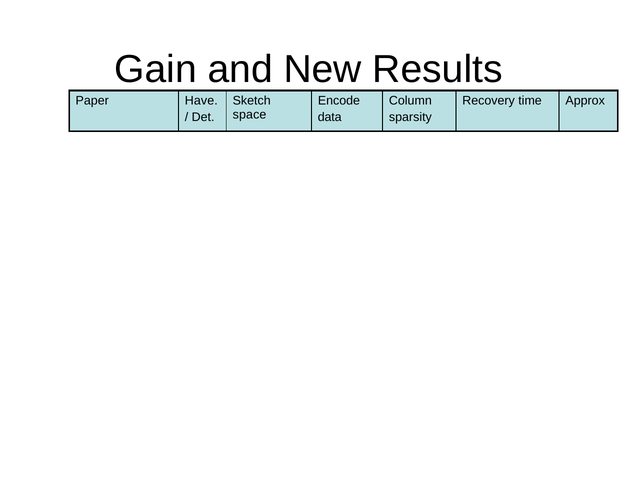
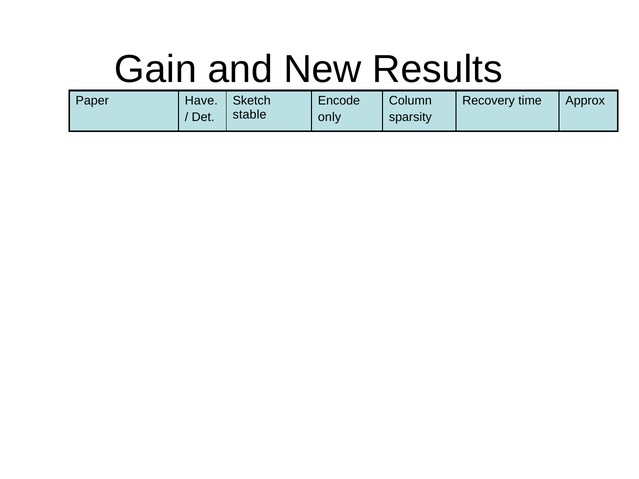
space: space -> stable (250, 115)
data: data -> only (330, 117)
